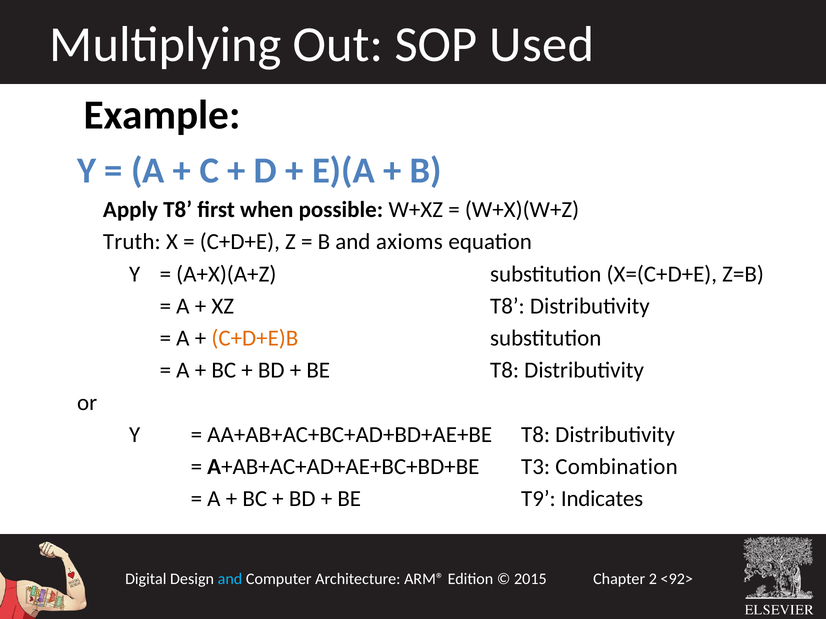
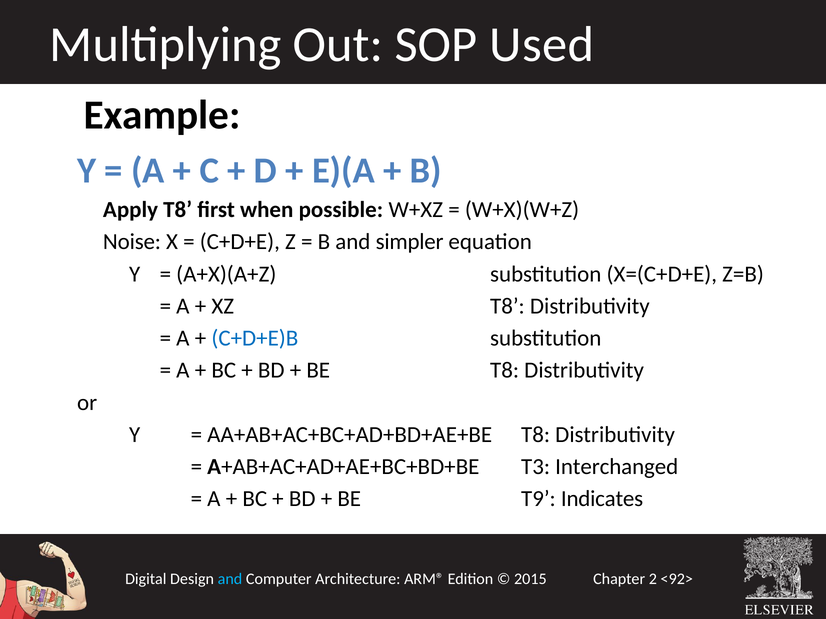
Truth: Truth -> Noise (132, 242)
axioms: axioms -> simpler (410, 242)
C+D+E)B colour: orange -> blue (255, 338)
Combination: Combination -> Interchanged (617, 467)
